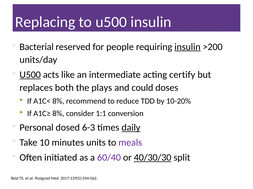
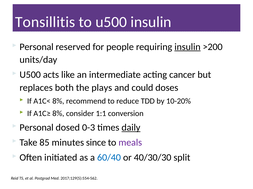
Replacing: Replacing -> Tonsillitis (45, 22)
Bacterial: Bacterial -> Personal (37, 47)
U500 underline: present -> none (30, 75)
certify: certify -> cancer (182, 75)
6-3: 6-3 -> 0-3 (89, 128)
10: 10 -> 85 (44, 143)
units: units -> since (96, 143)
60/40 colour: purple -> blue (109, 158)
40/30/30 underline: present -> none (153, 158)
